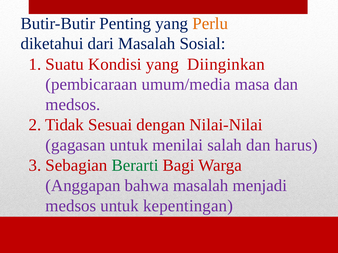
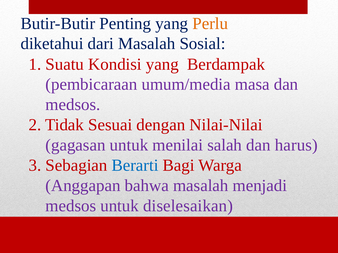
Diinginkan: Diinginkan -> Berdampak (226, 64)
Berarti colour: green -> blue (135, 166)
kepentingan: kepentingan -> diselesaikan (188, 206)
